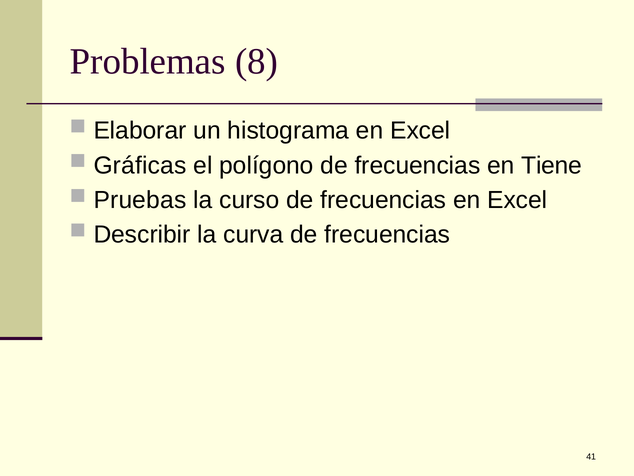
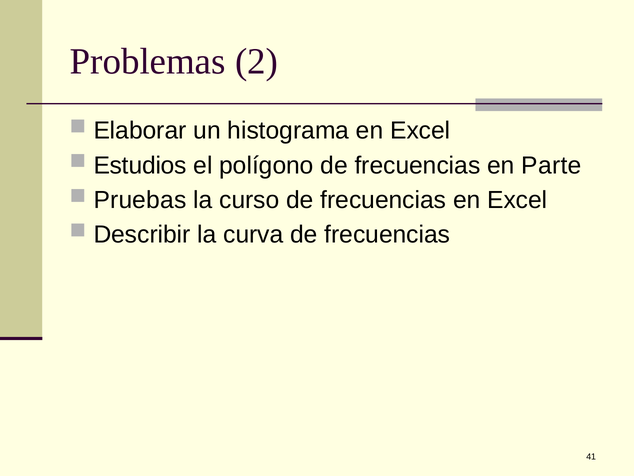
8: 8 -> 2 (257, 61)
Gráficas: Gráficas -> Estudios (140, 165)
Tiene: Tiene -> Parte (551, 165)
